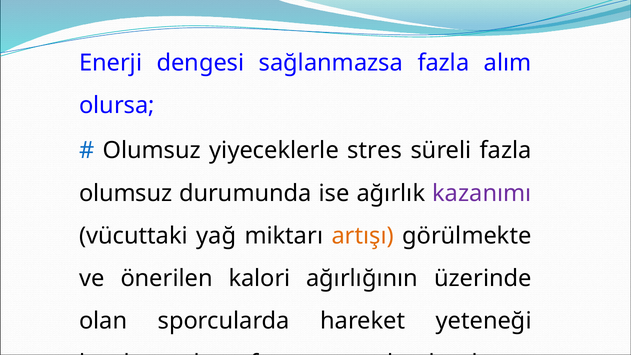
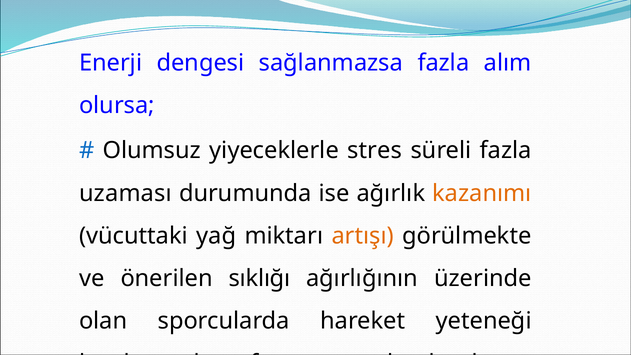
olumsuz: olumsuz -> uzaması (125, 193)
kazanımı colour: purple -> orange (482, 193)
kalori: kalori -> sıklığı (260, 278)
